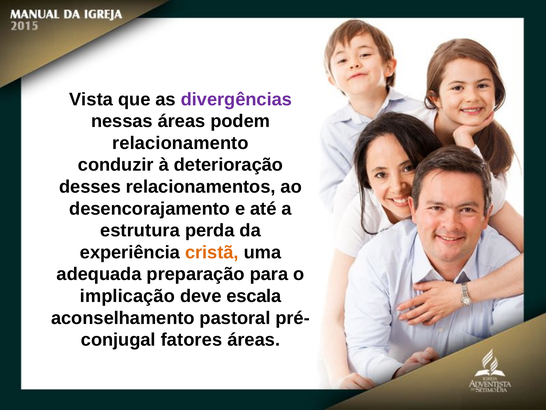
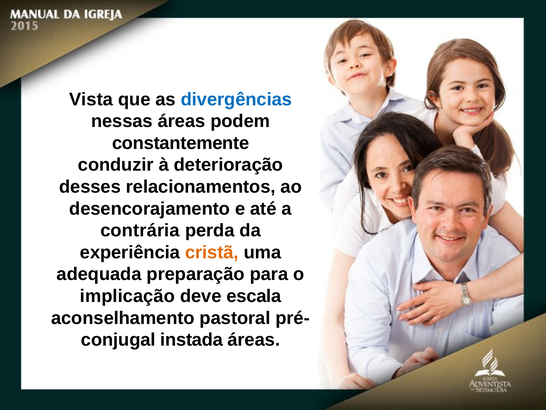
divergências colour: purple -> blue (236, 99)
relacionamento: relacionamento -> constantemente (181, 143)
estrutura: estrutura -> contrária (140, 230)
fatores: fatores -> instada (192, 339)
